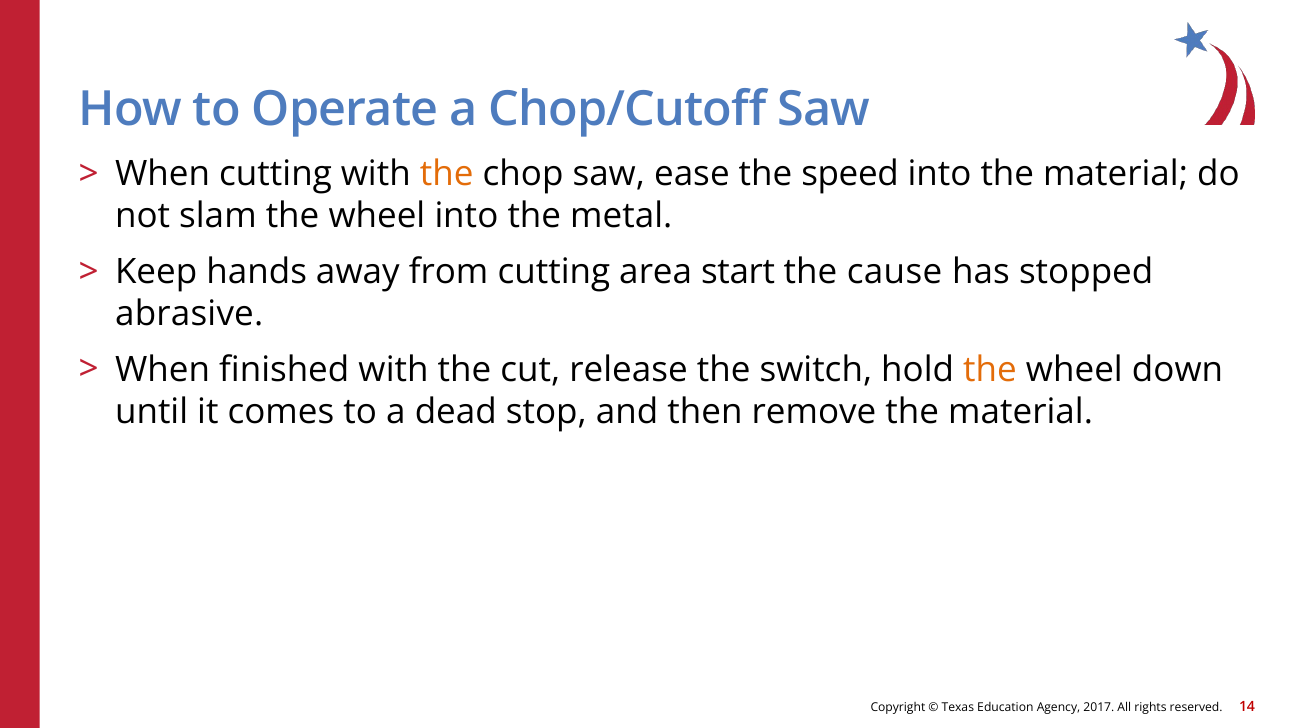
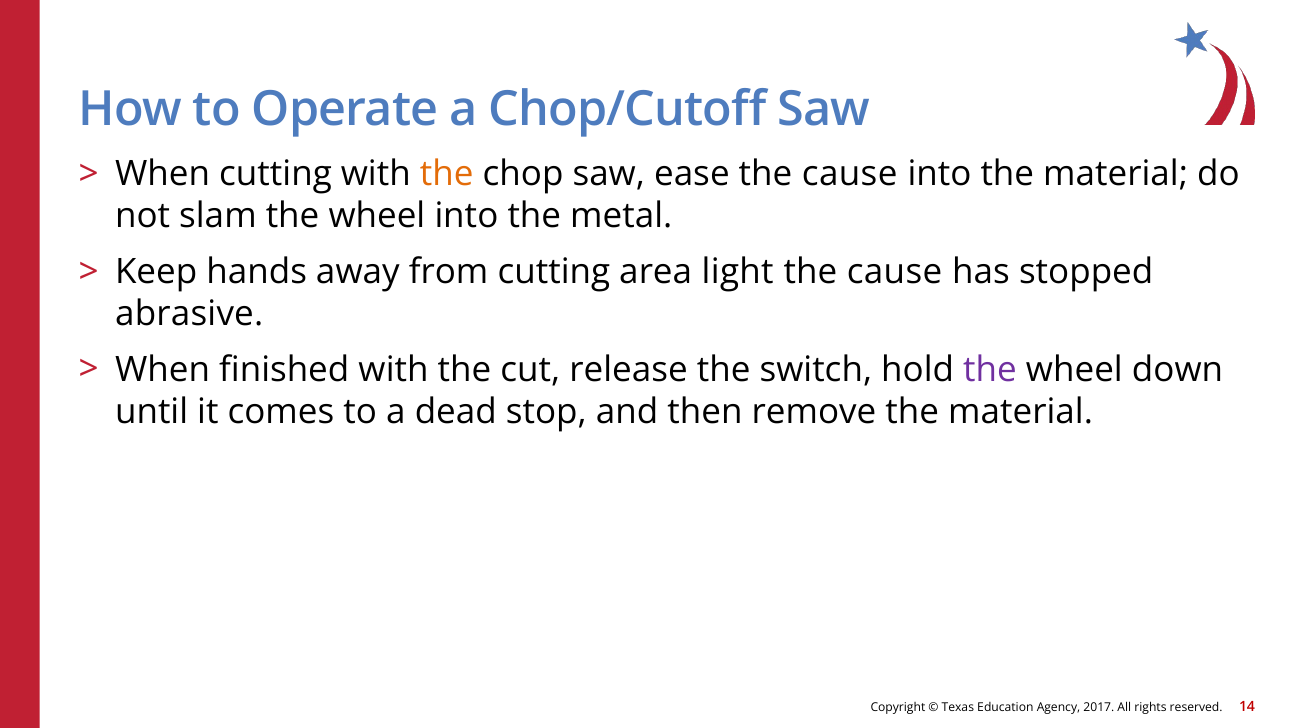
ease the speed: speed -> cause (850, 174)
start: start -> light (738, 272)
the colour: orange -> purple (990, 369)
